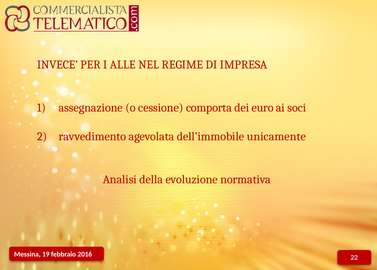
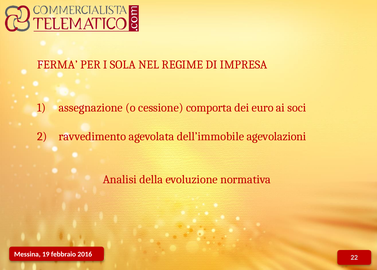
INVECE: INVECE -> FERMA (57, 65)
ALLE: ALLE -> SOLA (123, 65)
unicamente: unicamente -> agevolazioni (276, 136)
